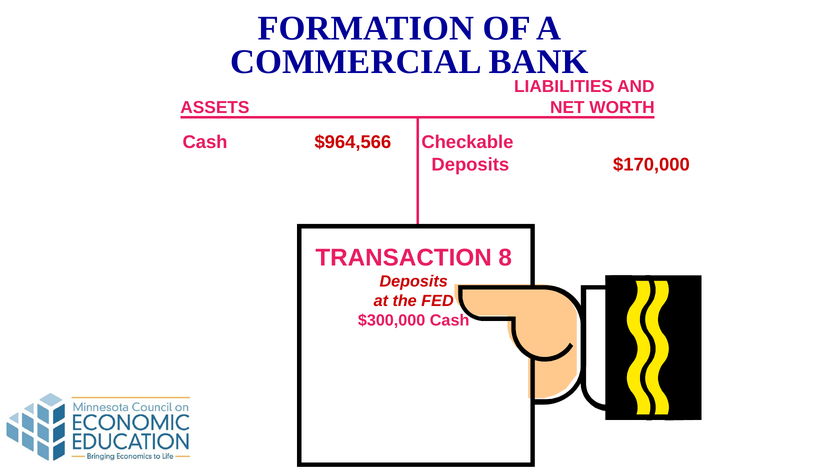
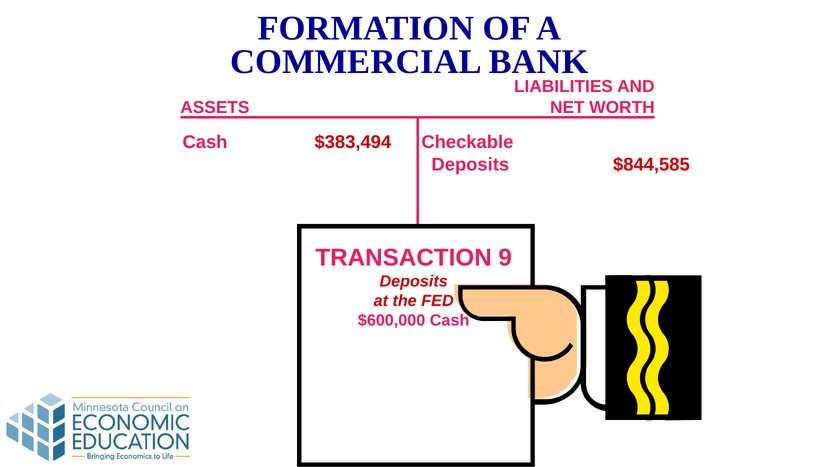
$964,566: $964,566 -> $383,494 (353, 143)
$170,000: $170,000 -> $844,585 (651, 165)
8: 8 -> 9 (505, 258)
$300,000: $300,000 -> $600,000 (392, 321)
